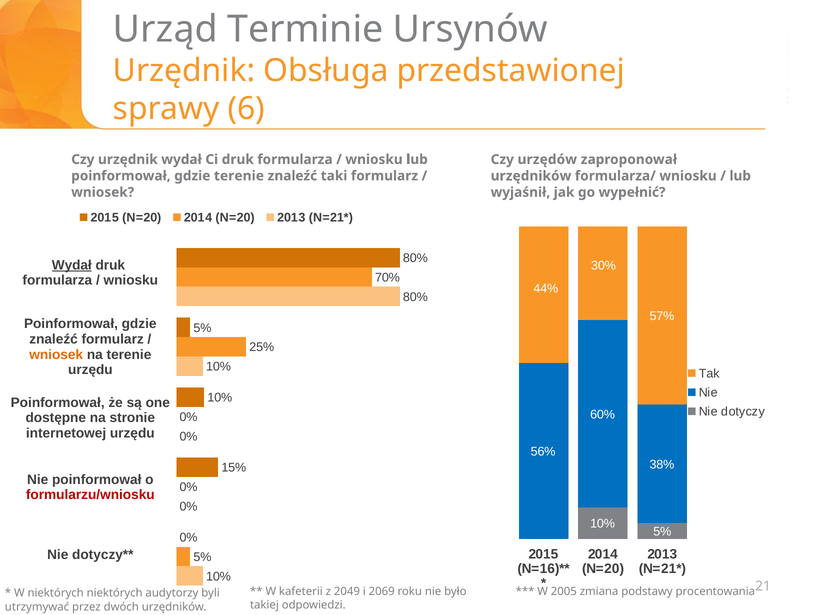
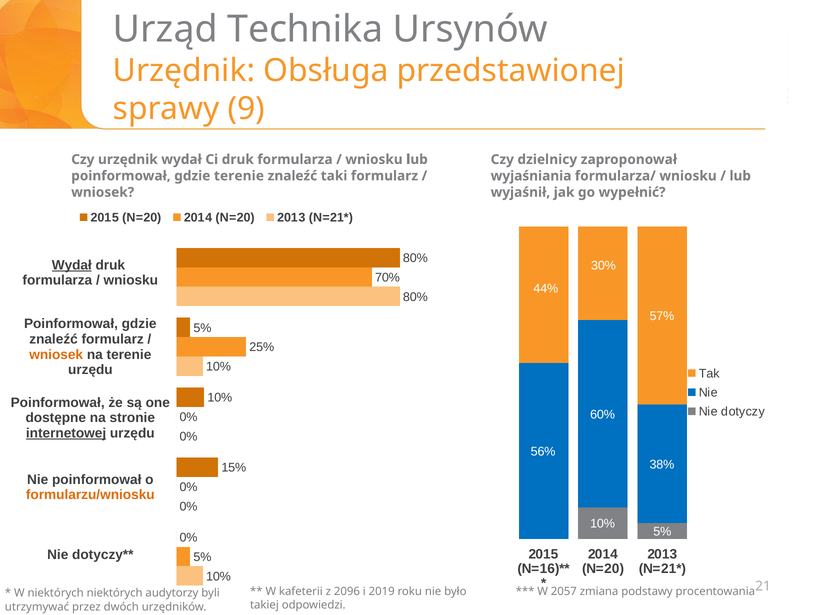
Terminie: Terminie -> Technika (305, 29)
6: 6 -> 9 (246, 109)
urzędów: urzędów -> dzielnicy (547, 160)
urzędników: urzędników -> wyjaśniania (531, 176)
internetowej underline: none -> present (66, 433)
formularzu/wniosku colour: red -> orange (90, 495)
2049: 2049 -> 2096 (347, 591)
2069: 2069 -> 2019 (382, 591)
2005: 2005 -> 2057 (564, 591)
